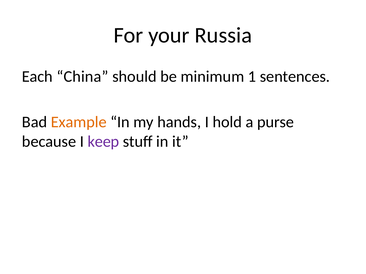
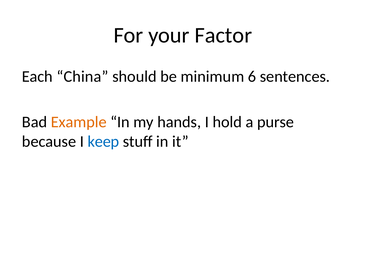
Russia: Russia -> Factor (223, 35)
1: 1 -> 6 (252, 77)
keep colour: purple -> blue (103, 142)
